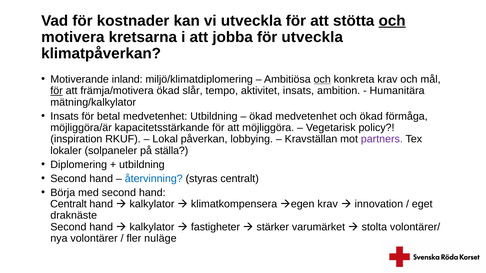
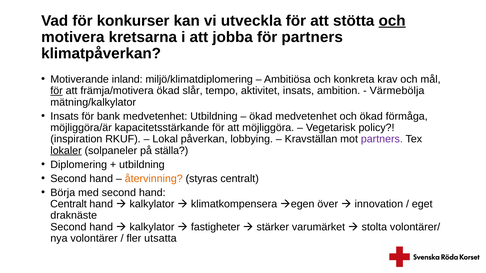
kostnader: kostnader -> konkurser (133, 21)
för utveckla: utveckla -> partners (312, 37)
och underline: present -> none (322, 79)
Humanitära: Humanitära -> Värmebölja (397, 91)
betal: betal -> bank (109, 116)
lokaler underline: none -> present (66, 151)
återvinning colour: blue -> orange (154, 179)
krav: krav -> över (328, 204)
nuläge: nuläge -> utsatta (160, 239)
